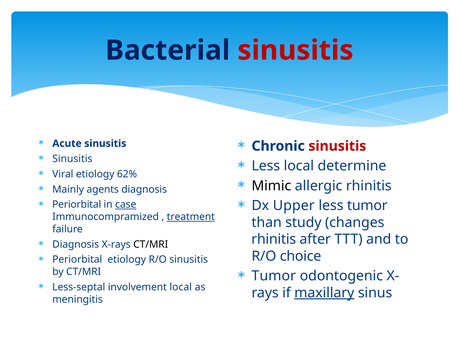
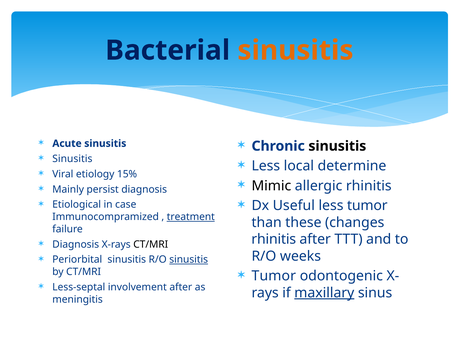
sinusitis colour: red -> orange (295, 50)
sinusitis colour: red -> black (337, 146)
62%: 62% -> 15% (127, 174)
agents: agents -> persist (103, 189)
Upper: Upper -> Useful (294, 206)
Periorbital: Periorbital -> Etiological (77, 205)
case underline: present -> none (126, 205)
study: study -> these (303, 223)
choice: choice -> weeks (300, 256)
Periorbital etiology: etiology -> sinusitis (127, 260)
sinusitis underline: none -> present (189, 260)
involvement local: local -> after (181, 287)
